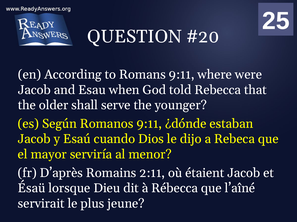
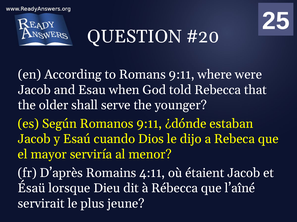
2:11: 2:11 -> 4:11 (152, 173)
